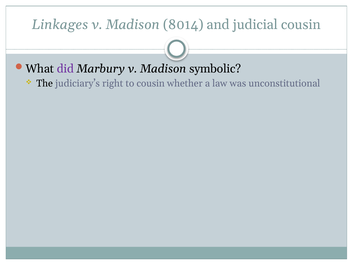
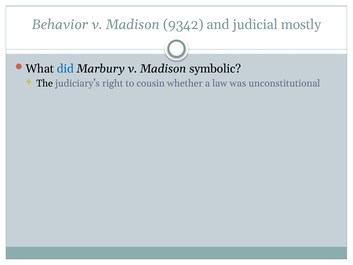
Linkages: Linkages -> Behavior (60, 25)
8014: 8014 -> 9342 (183, 25)
judicial cousin: cousin -> mostly (301, 25)
did colour: purple -> blue (65, 69)
